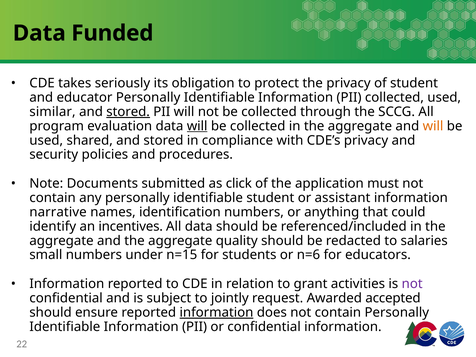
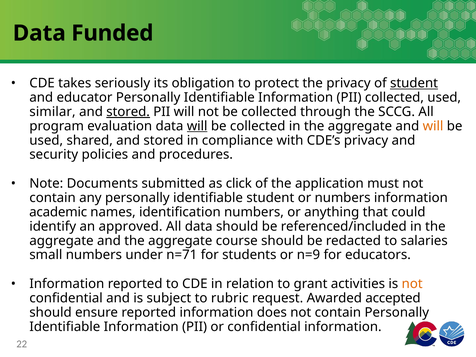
student underline: none -> present (414, 83)
or assistant: assistant -> numbers (343, 198)
narrative: narrative -> academic (58, 212)
incentives: incentives -> approved (131, 226)
quality: quality -> course (237, 241)
n=15: n=15 -> n=71 (182, 255)
n=6: n=6 -> n=9 (308, 255)
not colour: purple -> orange (412, 284)
jointly: jointly -> rubric (230, 298)
information underline: present -> none (216, 312)
